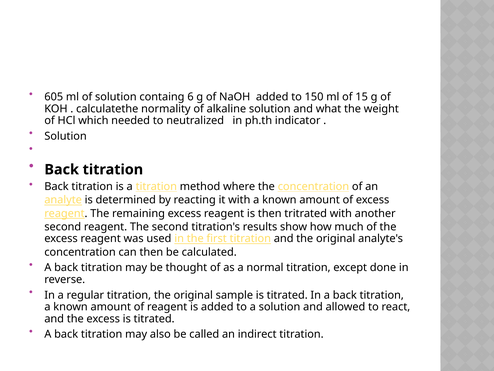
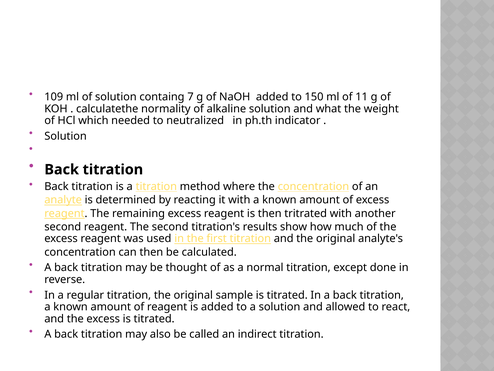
605: 605 -> 109 (54, 97)
6: 6 -> 7 (190, 97)
15: 15 -> 11 (362, 97)
